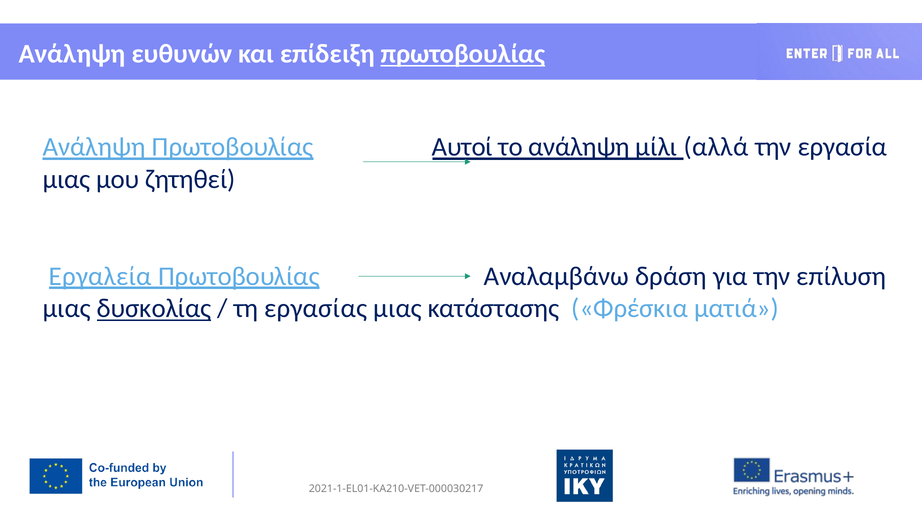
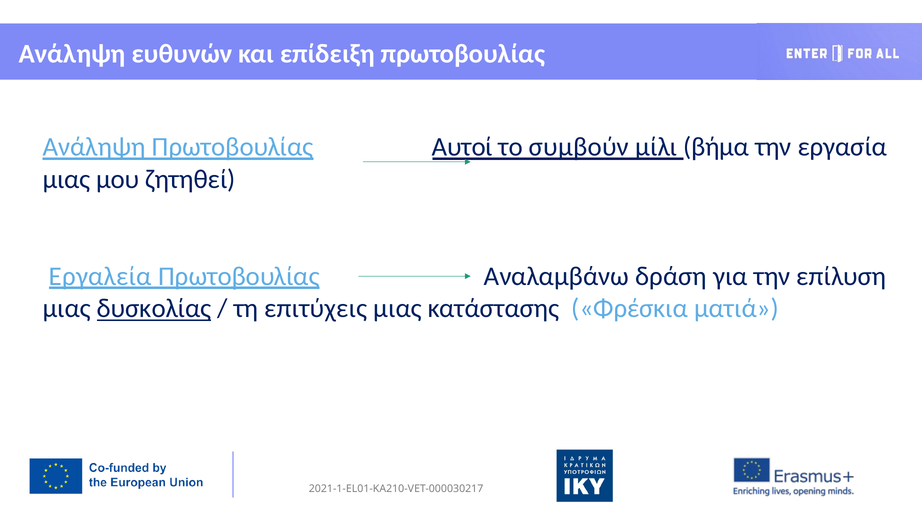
πρωτοβουλίας underline: present -> none (463, 54)
το ανάληψη: ανάληψη -> συμβούν (579, 147)
αλλά: αλλά -> βήμα (716, 147)
εργασίας: εργασίας -> επιτύχεις (316, 308)
